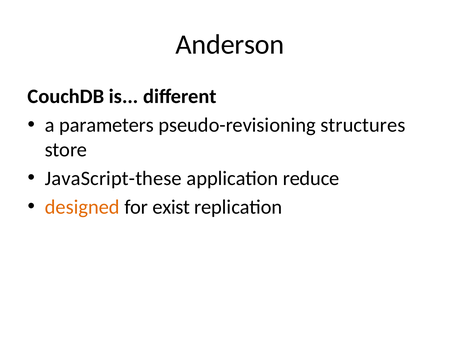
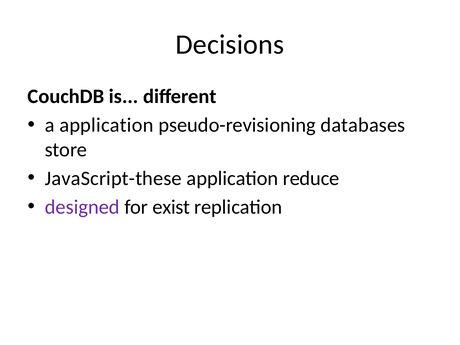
Anderson: Anderson -> Decisions (230, 45)
a parameters: parameters -> application (106, 125)
structures: structures -> databases (363, 125)
designed colour: orange -> purple (82, 207)
